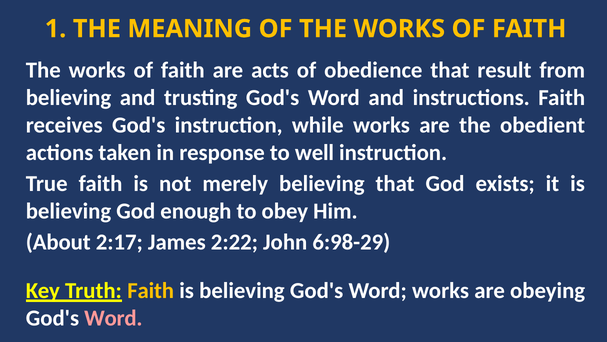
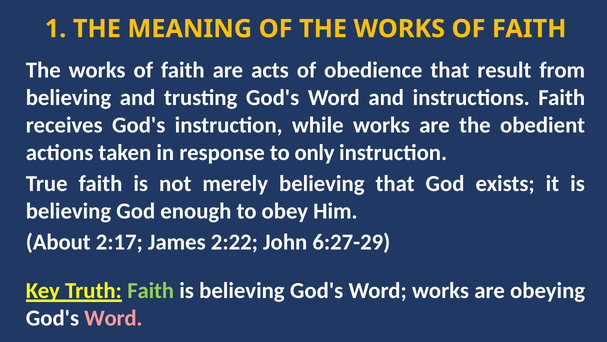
well: well -> only (315, 152)
6:98-29: 6:98-29 -> 6:27-29 (351, 242)
Faith colour: yellow -> light green (151, 290)
